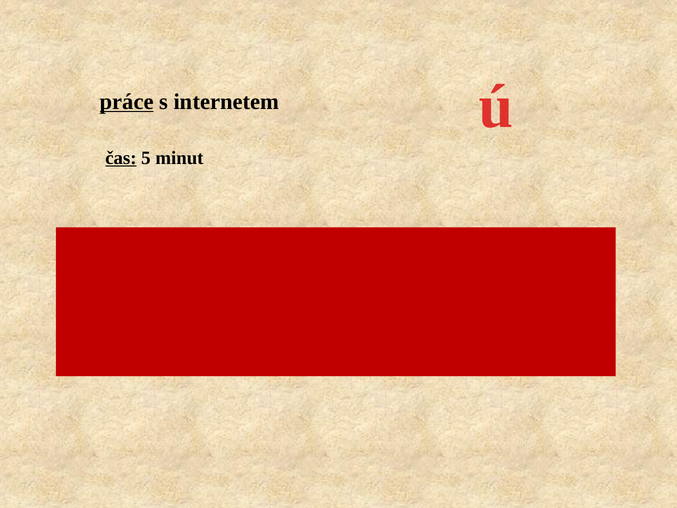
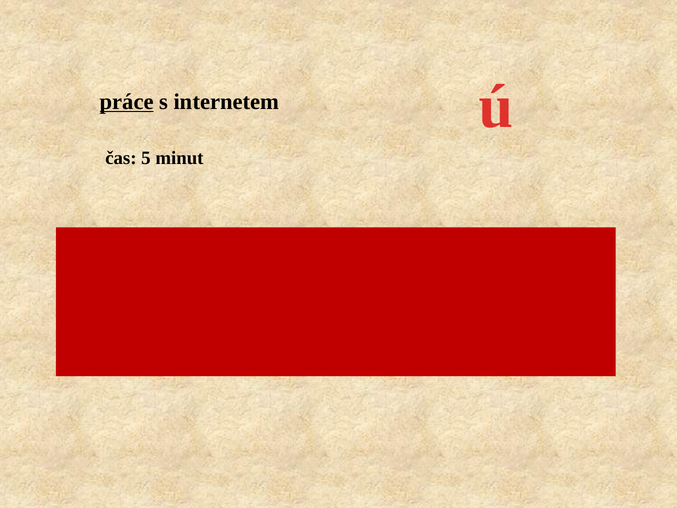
čas underline: present -> none (121, 158)
